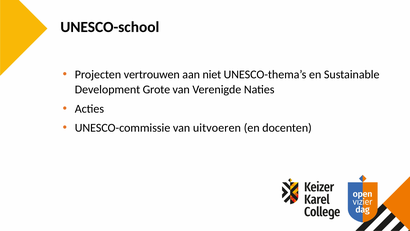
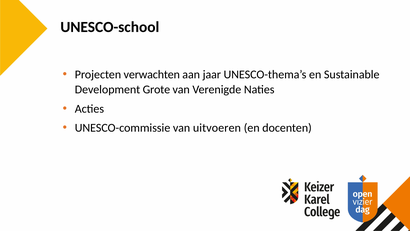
vertrouwen: vertrouwen -> verwachten (152, 74)
niet: niet -> jaar (212, 74)
